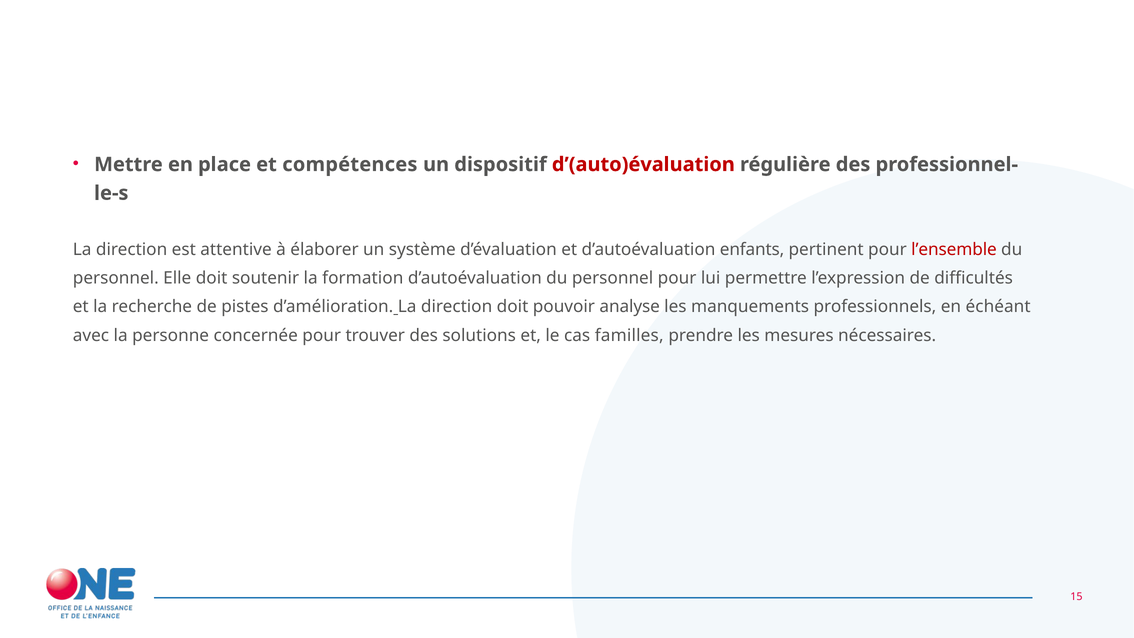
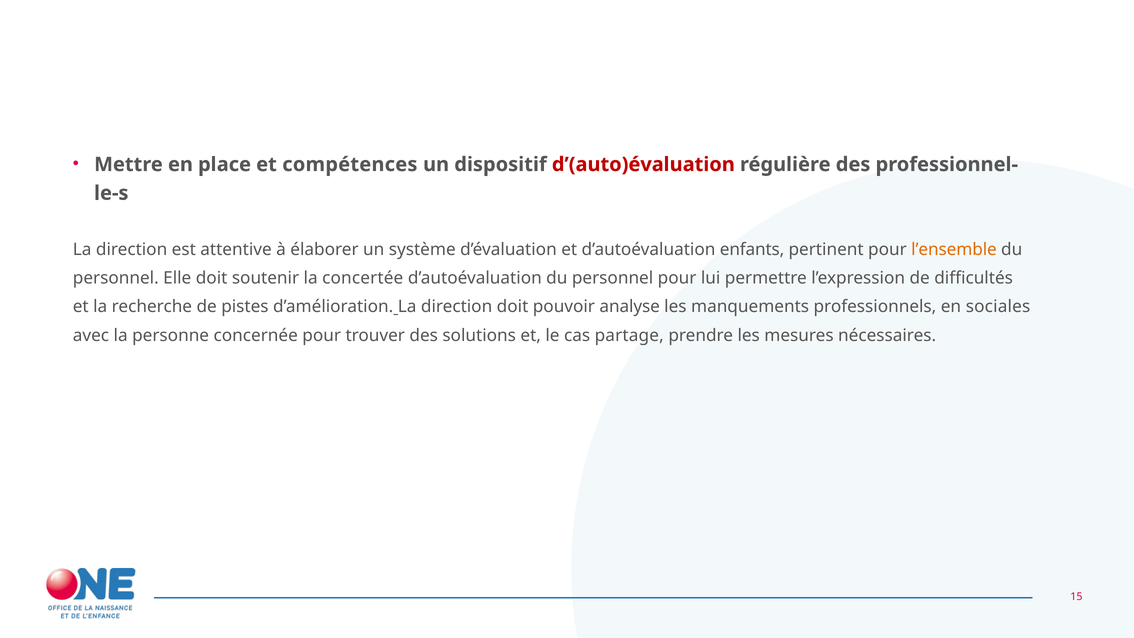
l’ensemble colour: red -> orange (954, 249)
formation: formation -> concertée (363, 278)
échéant: échéant -> sociales (998, 307)
familles: familles -> partage (629, 335)
